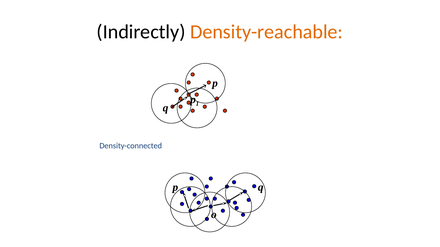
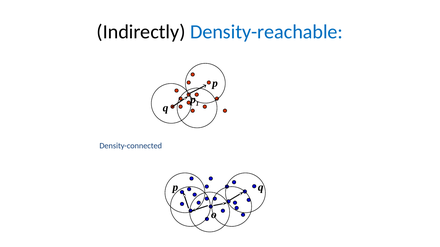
Density-reachable colour: orange -> blue (267, 32)
